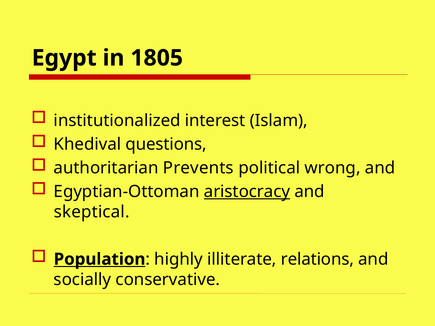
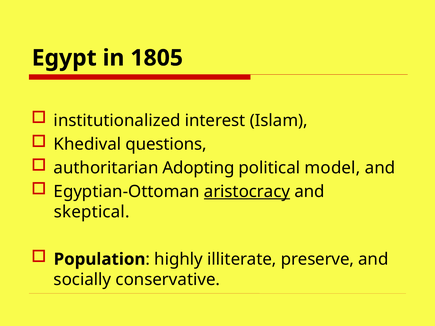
Prevents: Prevents -> Adopting (199, 168)
wrong: wrong -> model (333, 168)
Population underline: present -> none (100, 259)
relations: relations -> preserve (317, 259)
